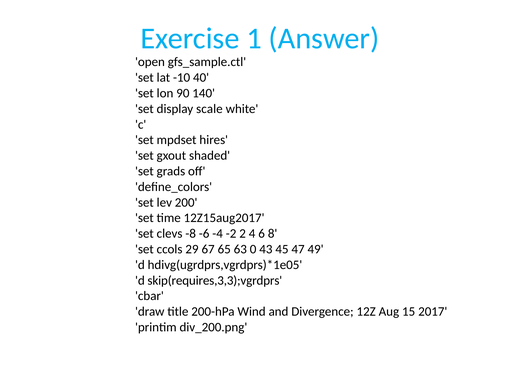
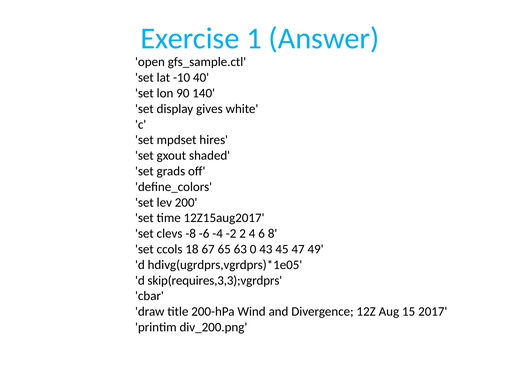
scale: scale -> gives (209, 109)
29: 29 -> 18 (192, 249)
